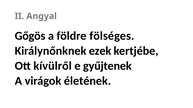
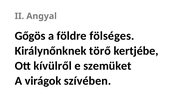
ezek: ezek -> törő (100, 51)
gyűjtenek: gyűjtenek -> szemüket (107, 66)
életének: életének -> szívében (88, 81)
